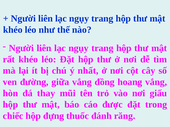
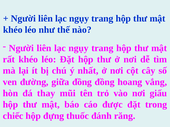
giữa vắng: vắng -> đồng (82, 82)
